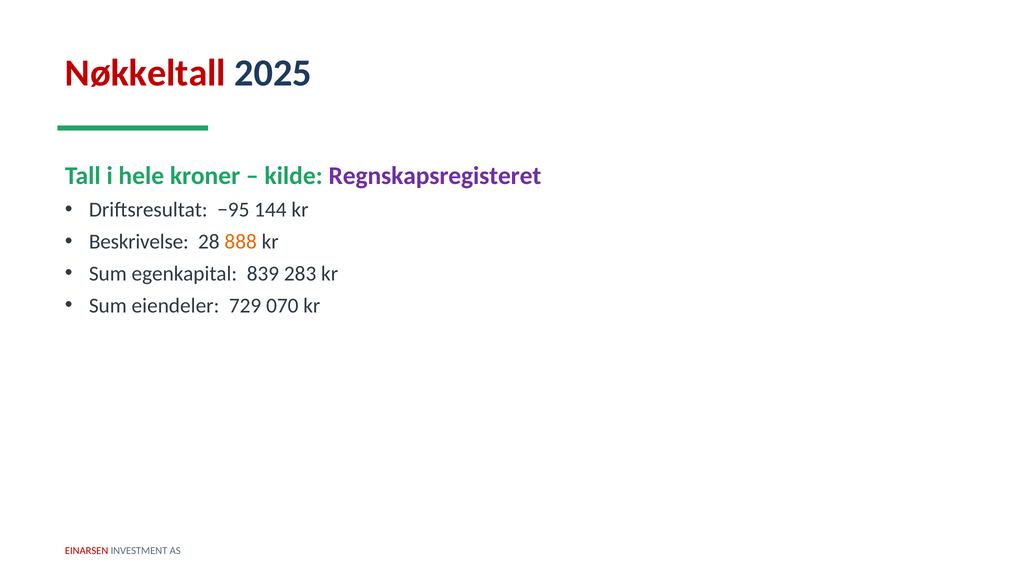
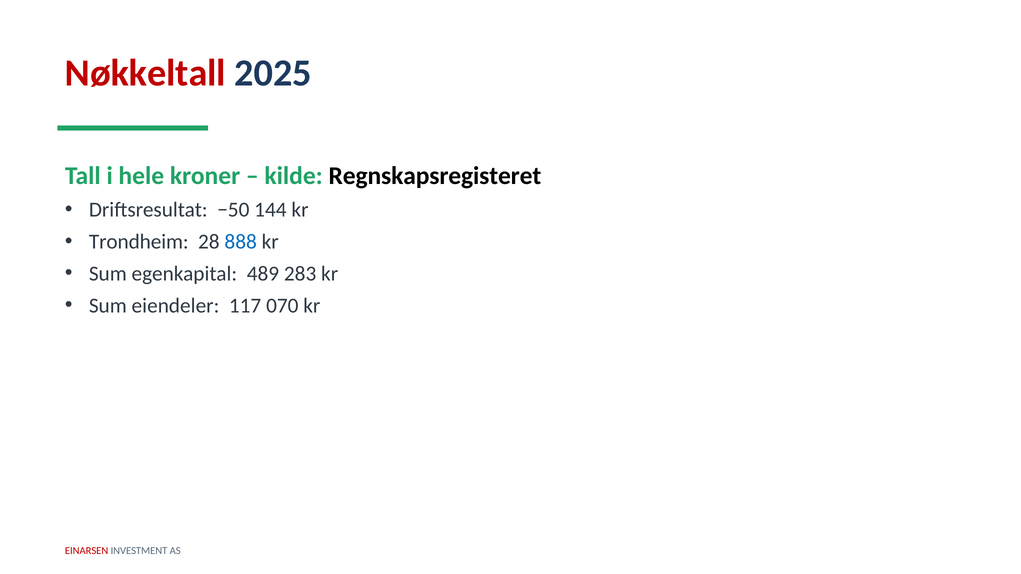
Regnskapsregisteret colour: purple -> black (435, 176)
−95: −95 -> −50 (233, 210)
Beskrivelse: Beskrivelse -> Trondheim (139, 242)
888 colour: orange -> blue (241, 242)
839: 839 -> 489 (263, 274)
729: 729 -> 117 (245, 306)
